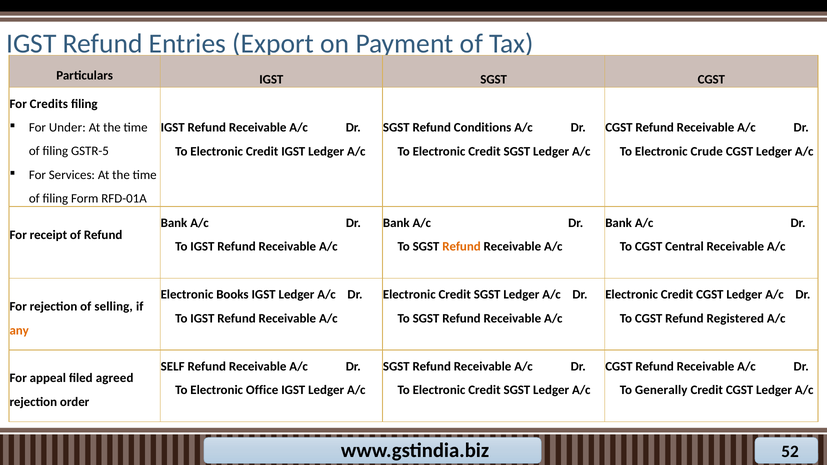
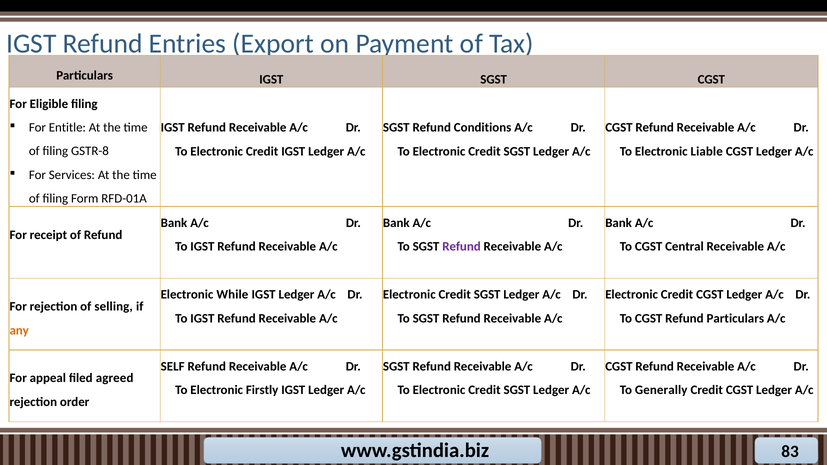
Credits: Credits -> Eligible (49, 104)
Under: Under -> Entitle (67, 128)
GSTR-5: GSTR-5 -> GSTR-8 (90, 151)
Crude: Crude -> Liable (707, 151)
Refund colour: orange -> purple (461, 247)
Books: Books -> While (232, 295)
Refund Registered: Registered -> Particulars (735, 319)
Office: Office -> Firstly (262, 390)
52: 52 -> 83 (790, 452)
